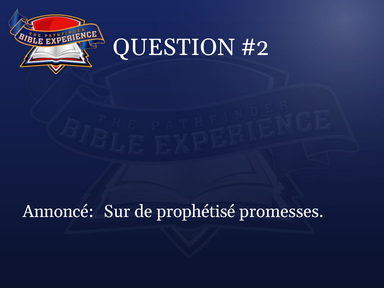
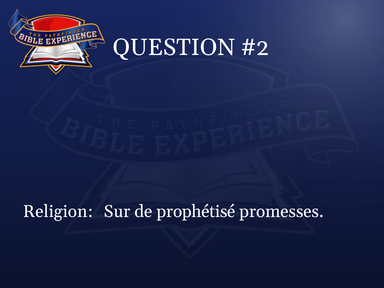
Annoncé: Annoncé -> Religion (58, 212)
